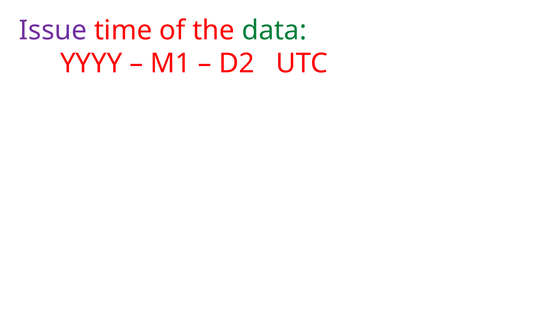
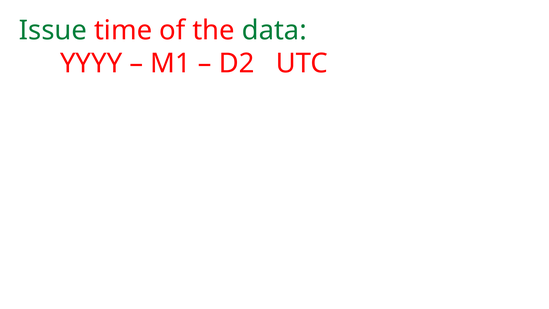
Issue colour: purple -> green (53, 30)
